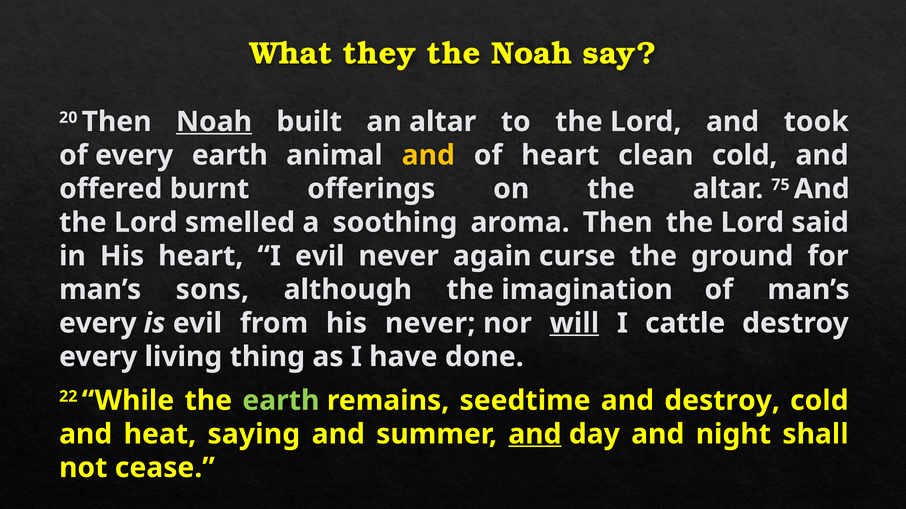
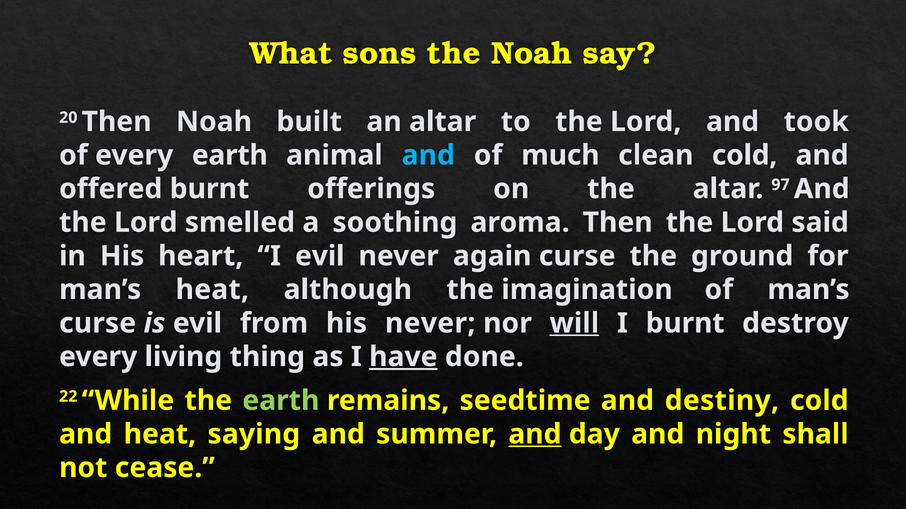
they: they -> sons (380, 54)
Noah underline: present -> none (214, 122)
and colour: yellow -> light blue (428, 155)
of heart: heart -> much (560, 155)
75: 75 -> 97 (780, 185)
man’s sons: sons -> heat (212, 290)
every: every -> curse (98, 324)
I cattle: cattle -> burnt (685, 324)
have underline: none -> present (403, 357)
and destroy: destroy -> destiny (722, 401)
